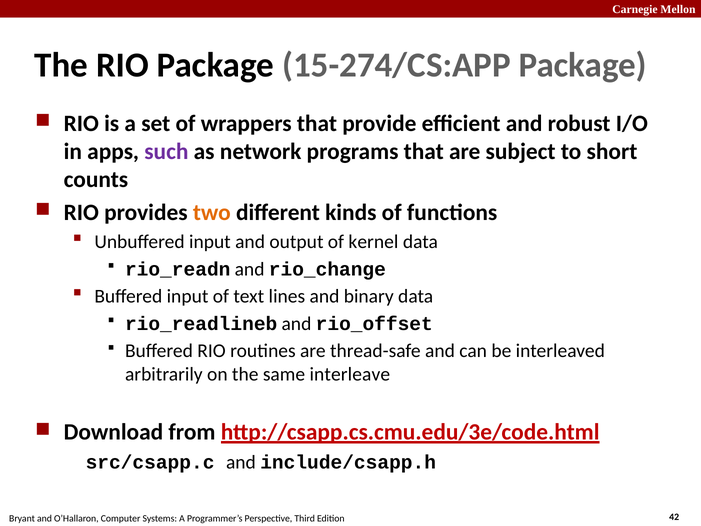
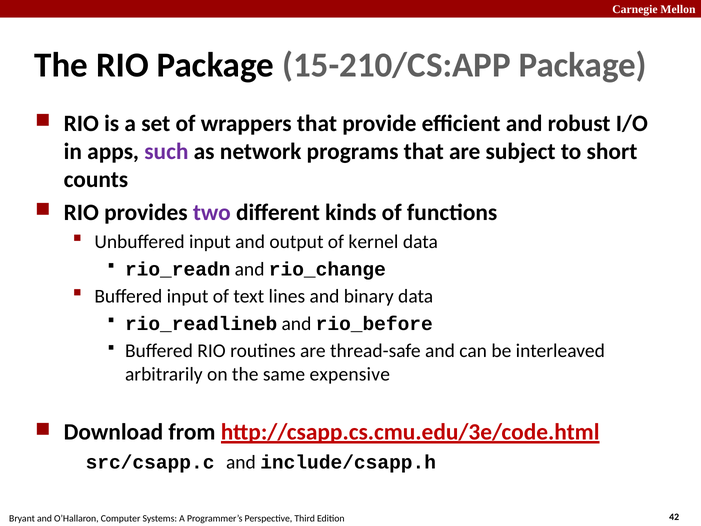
15-274/CS:APP: 15-274/CS:APP -> 15-210/CS:APP (396, 65)
two colour: orange -> purple (212, 212)
rio_offset: rio_offset -> rio_before (374, 324)
interleave: interleave -> expensive (350, 374)
